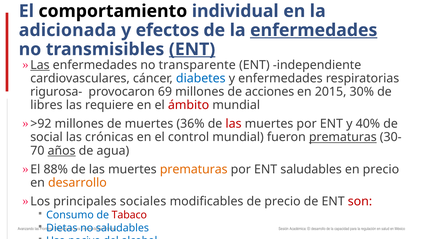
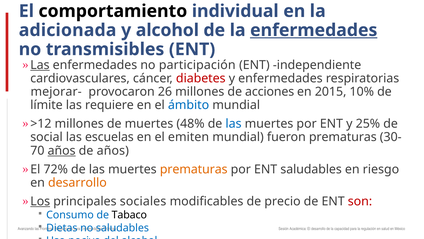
y efectos: efectos -> alcohol (167, 30)
ENT underline: present -> none (192, 49)
transparente: transparente -> participación (197, 65)
diabetes colour: blue -> red (201, 78)
rigurosa-: rigurosa- -> mejorar- (56, 92)
69: 69 -> 26 (165, 92)
30%: 30% -> 10% (362, 92)
libres: libres -> límite (46, 105)
ámbito colour: red -> blue (189, 105)
>92: >92 -> >12 (41, 124)
36%: 36% -> 48% (191, 124)
las colour: red -> blue (234, 124)
40%: 40% -> 25% (368, 124)
las crónicas: crónicas -> escuelas (109, 137)
control: control -> emiten (189, 137)
prematuras underline: present -> none (343, 137)
de agua: agua -> años (113, 150)
88%: 88% -> 72% (56, 169)
en precio: precio -> riesgo (381, 169)
Los underline: none -> present (40, 201)
Tabaco colour: red -> black (129, 215)
